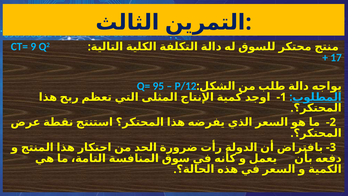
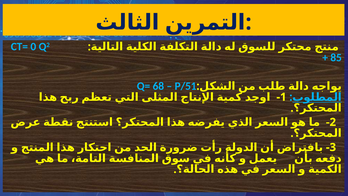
9: 9 -> 0 (33, 47)
17: 17 -> 85 (336, 58)
95: 95 -> 68 (158, 86)
P/12: P/12 -> P/51 (186, 86)
